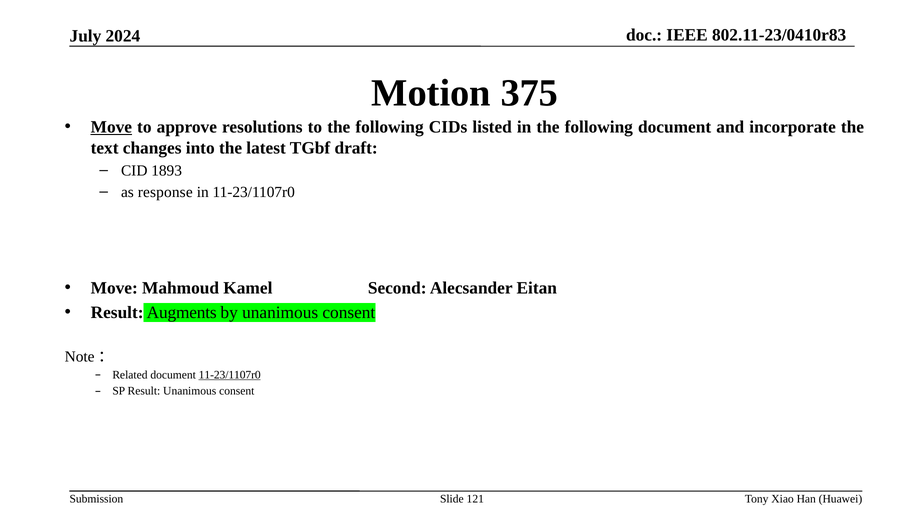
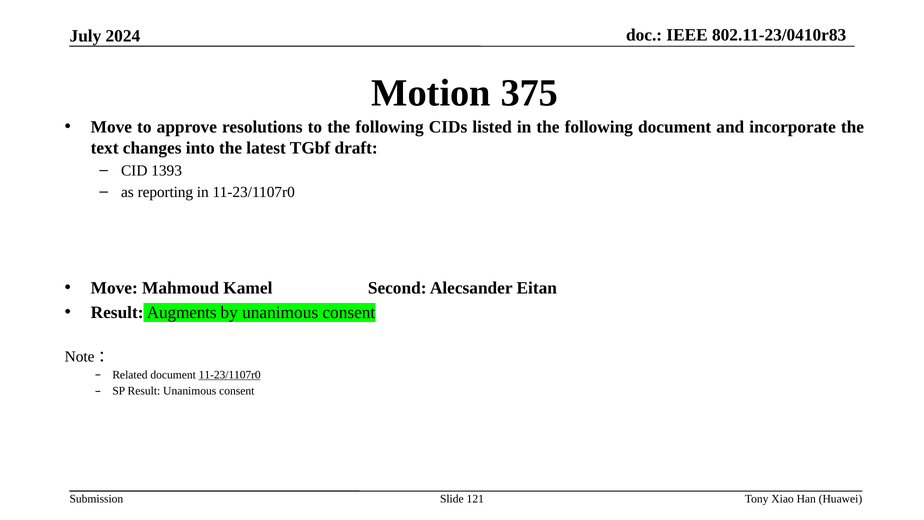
Move underline: present -> none (111, 127)
1893: 1893 -> 1393 (167, 170)
response: response -> reporting (165, 192)
